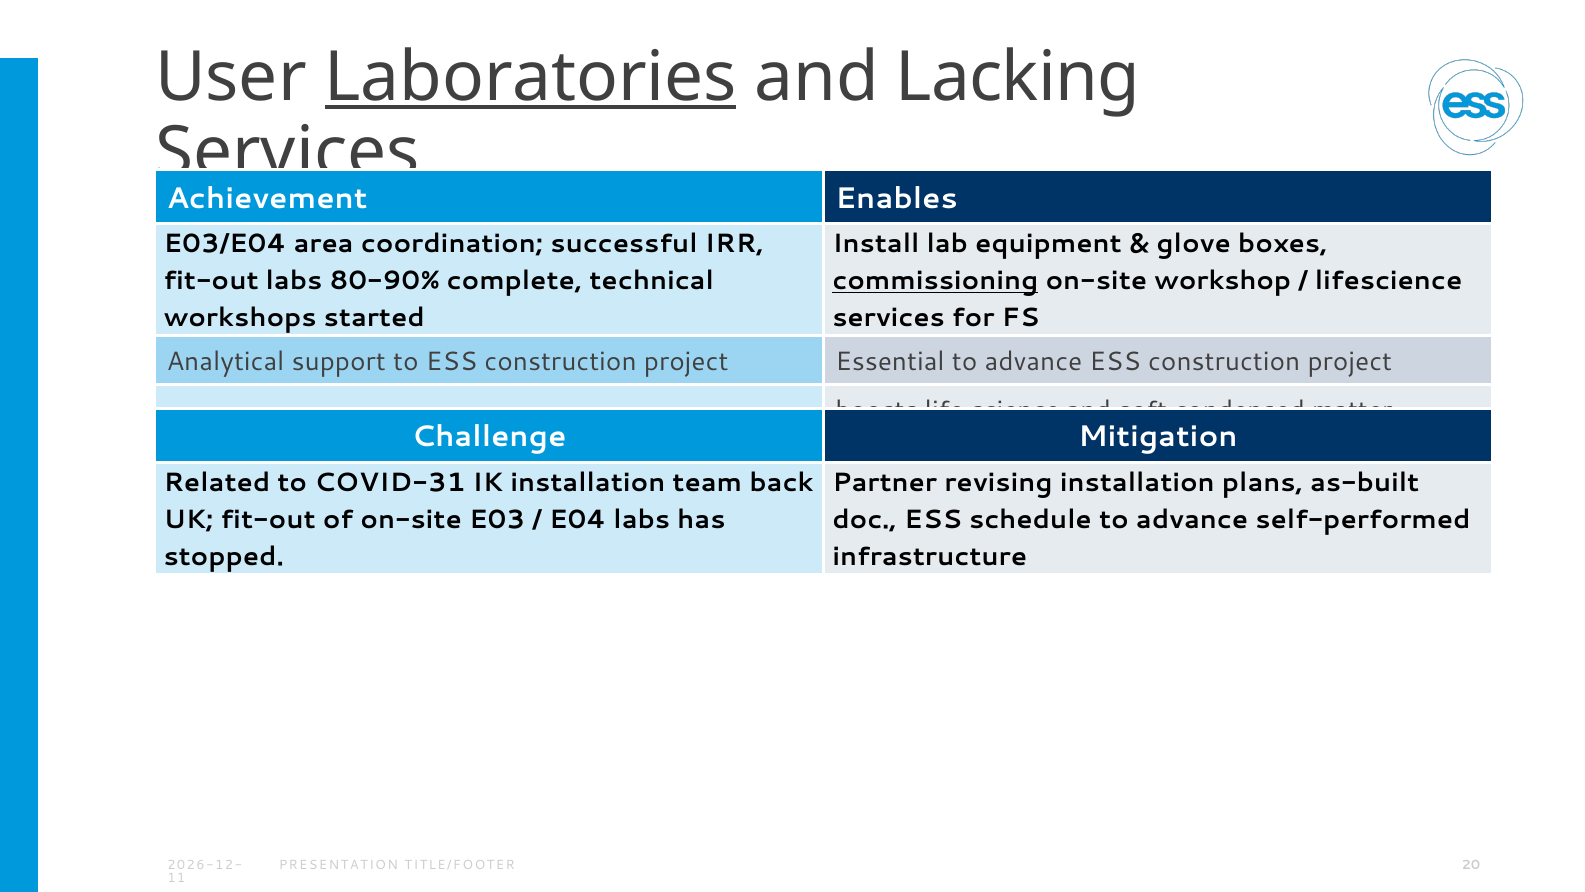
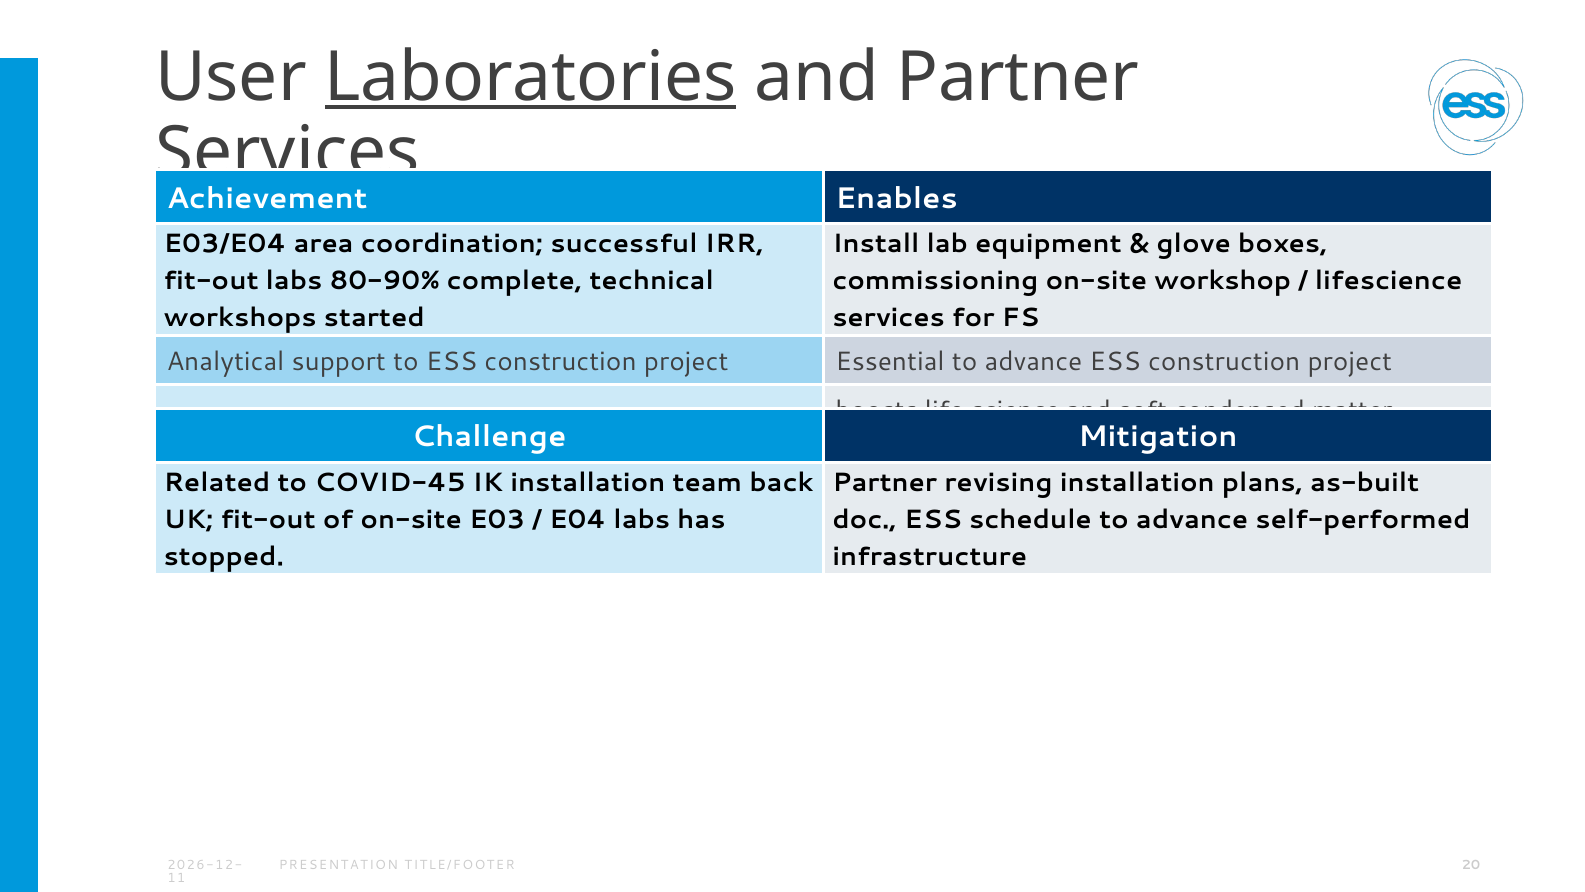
and Lacking: Lacking -> Partner (1018, 77)
commissioning underline: present -> none (935, 281)
COVID-31: COVID-31 -> COVID-45 (390, 482)
